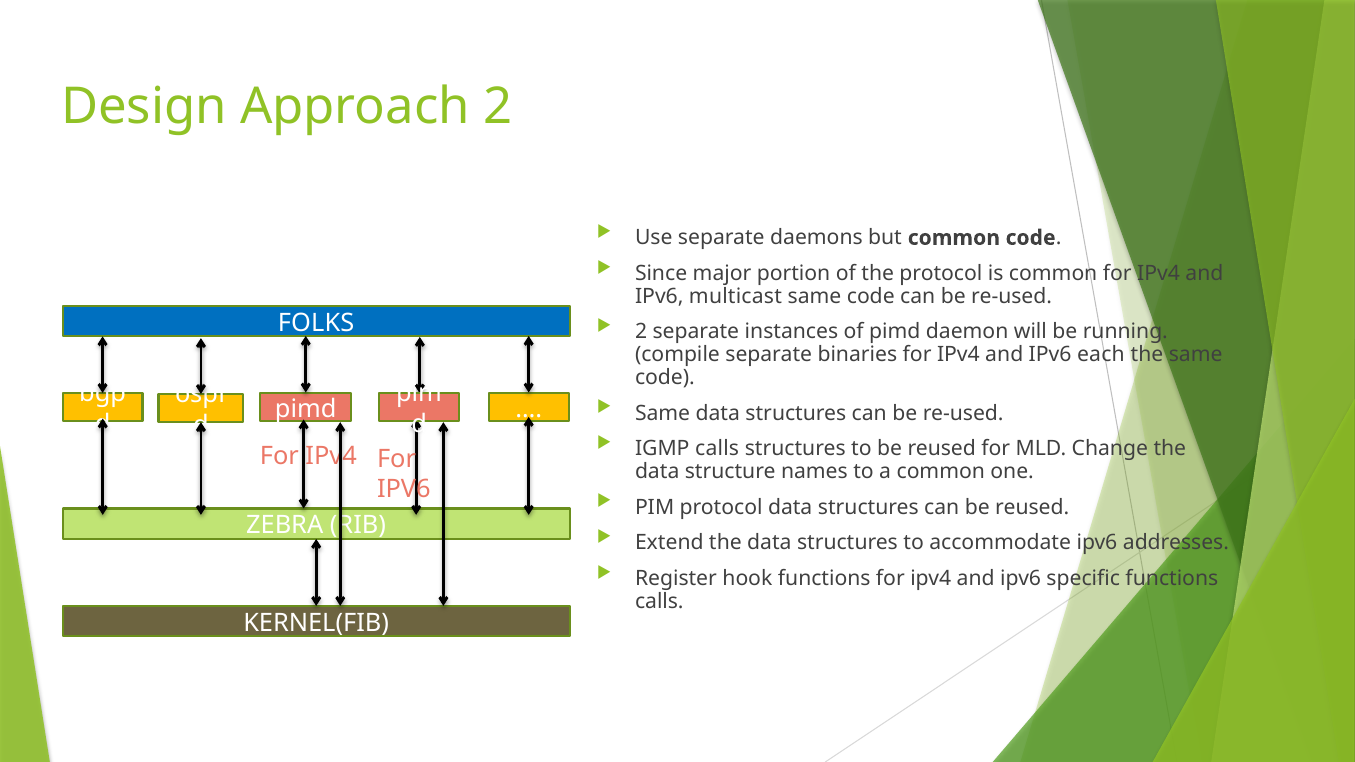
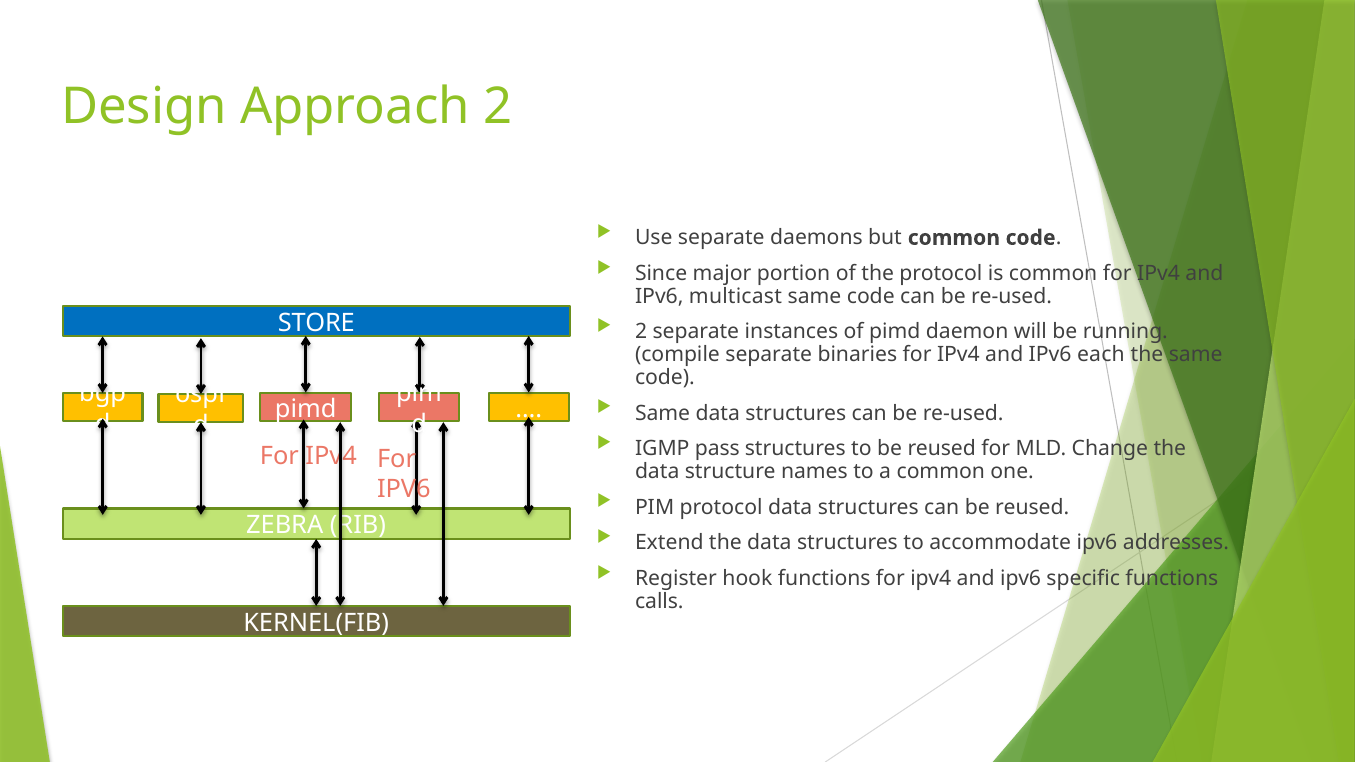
FOLKS: FOLKS -> STORE (316, 323)
IGMP calls: calls -> pass (717, 449)
